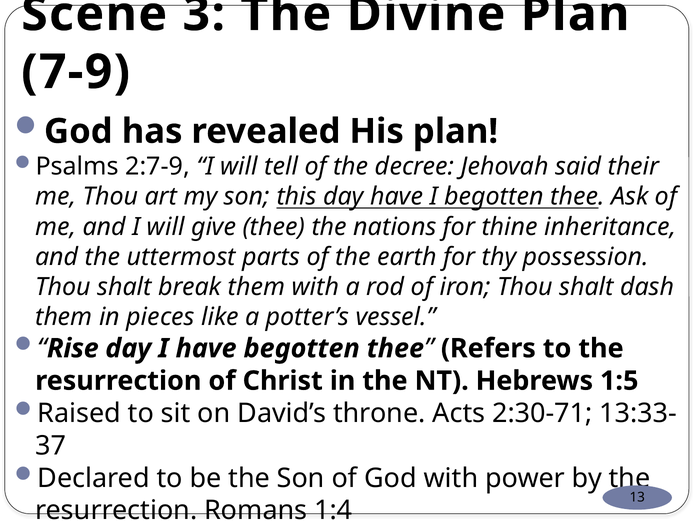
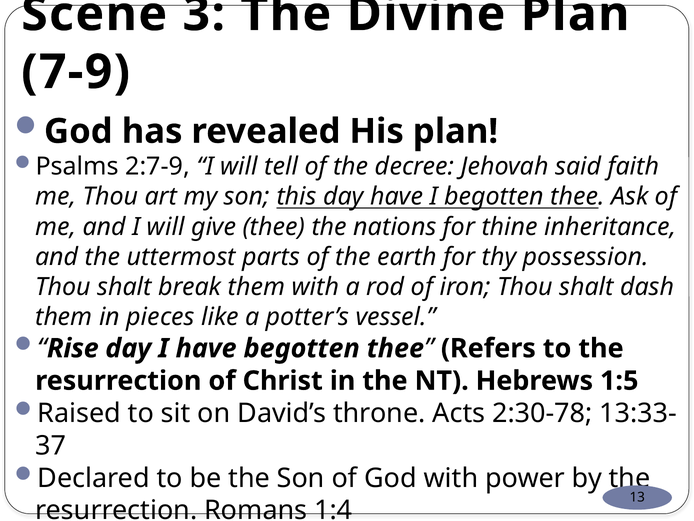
their: their -> faith (634, 166)
2:30-71: 2:30-71 -> 2:30-78 (542, 413)
